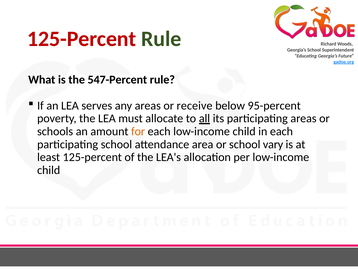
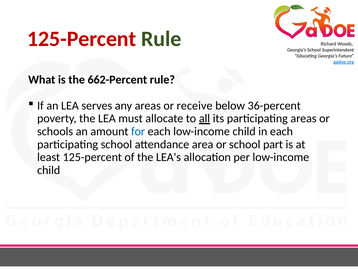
547-Percent: 547-Percent -> 662-Percent (117, 80)
95-percent: 95-percent -> 36-percent (274, 105)
for colour: orange -> blue (138, 131)
vary: vary -> part (273, 144)
